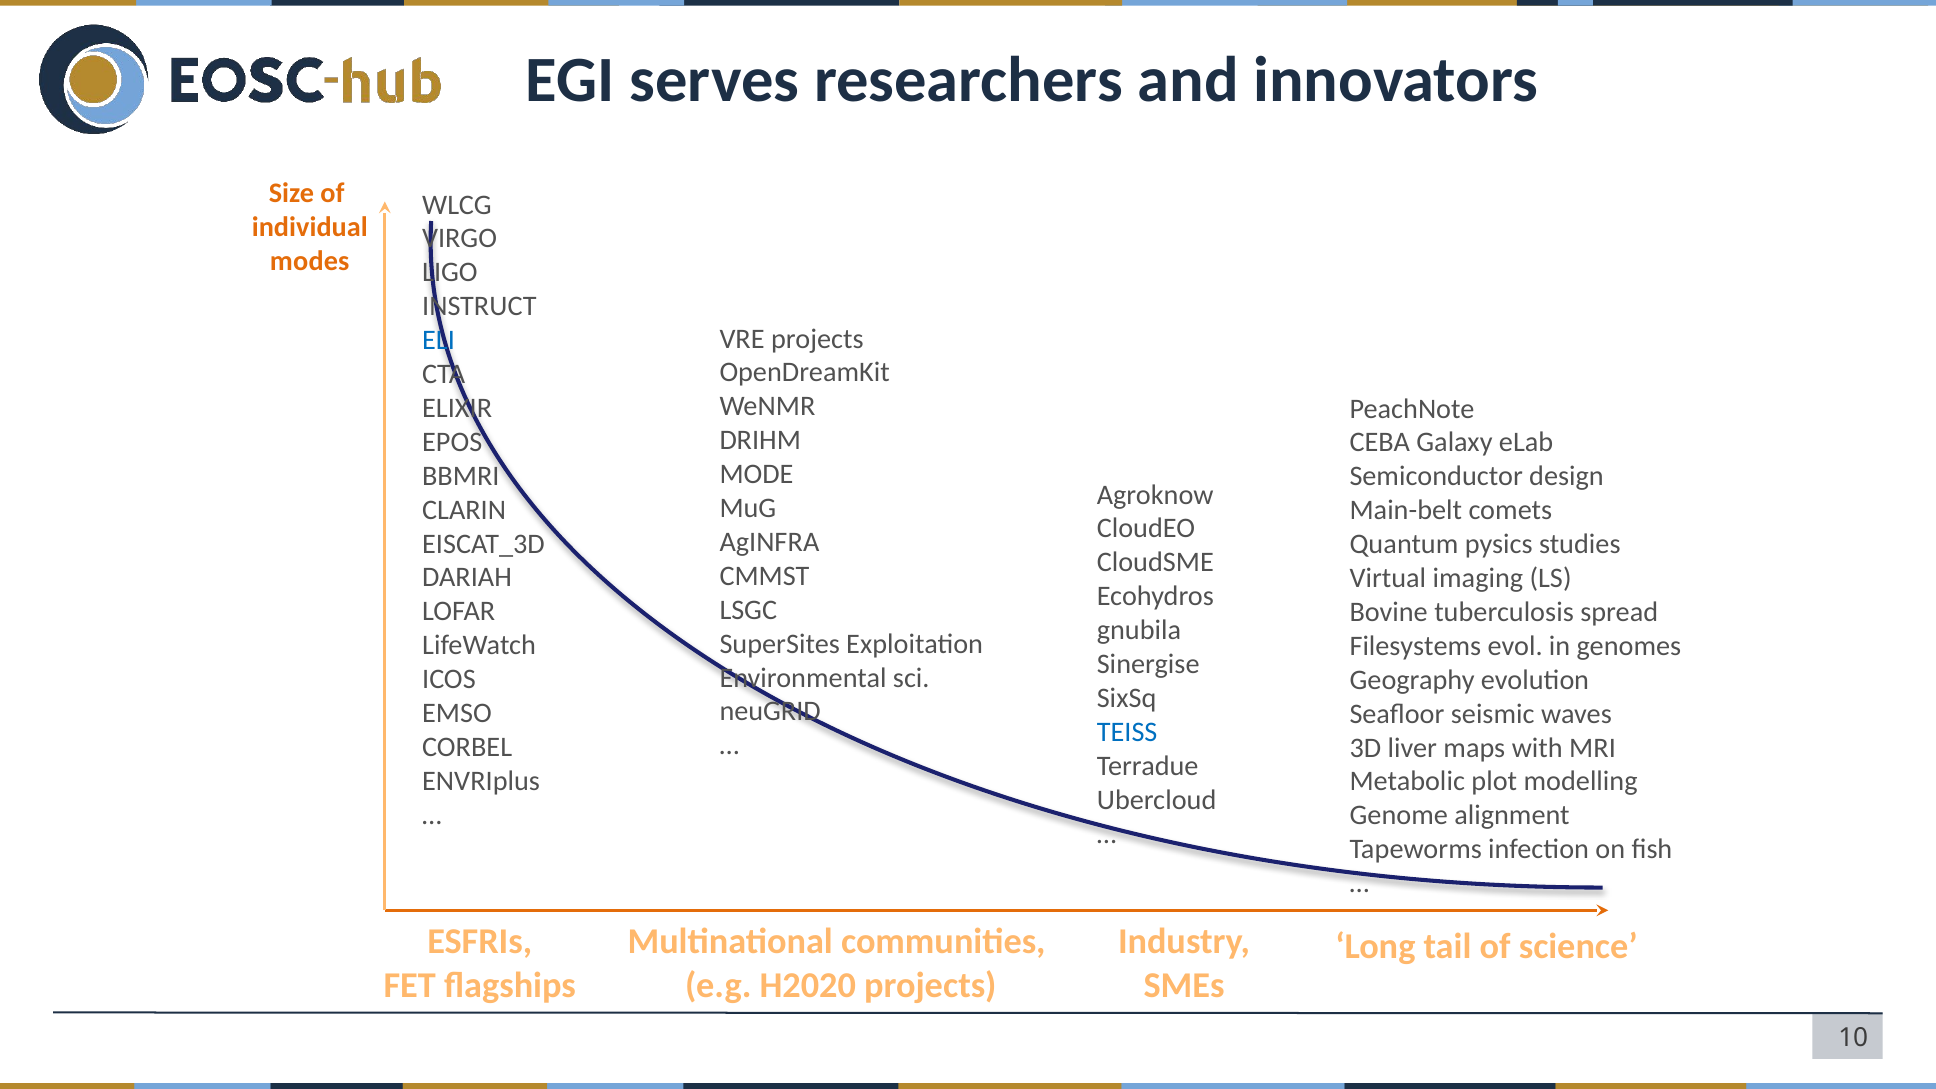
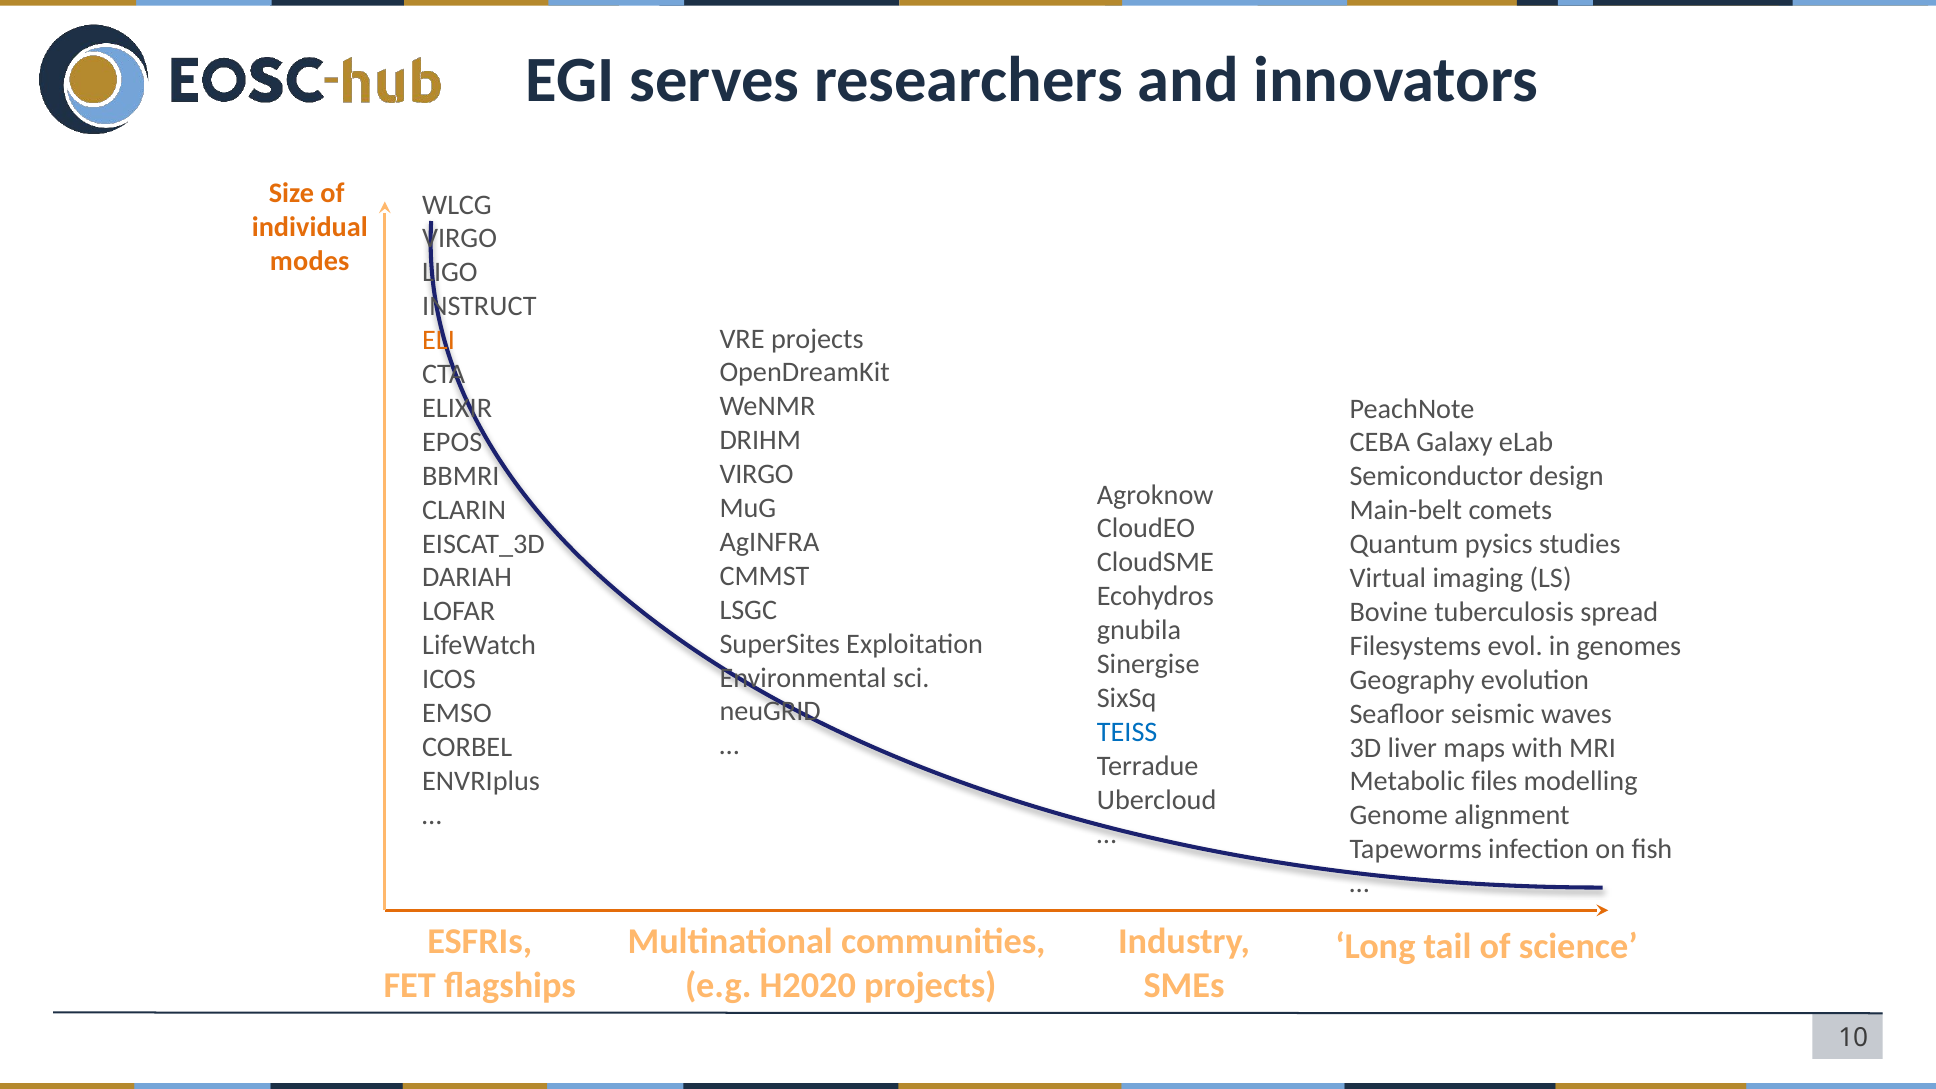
ELI colour: blue -> orange (439, 340)
MODE: MODE -> VIRGO (757, 474)
plot: plot -> files (1494, 782)
